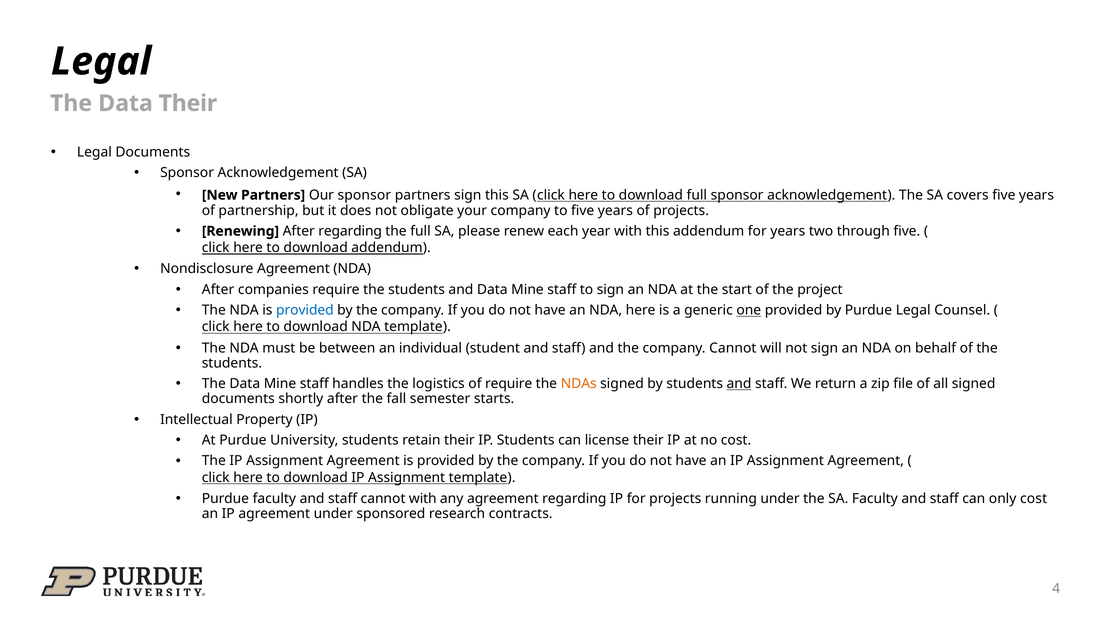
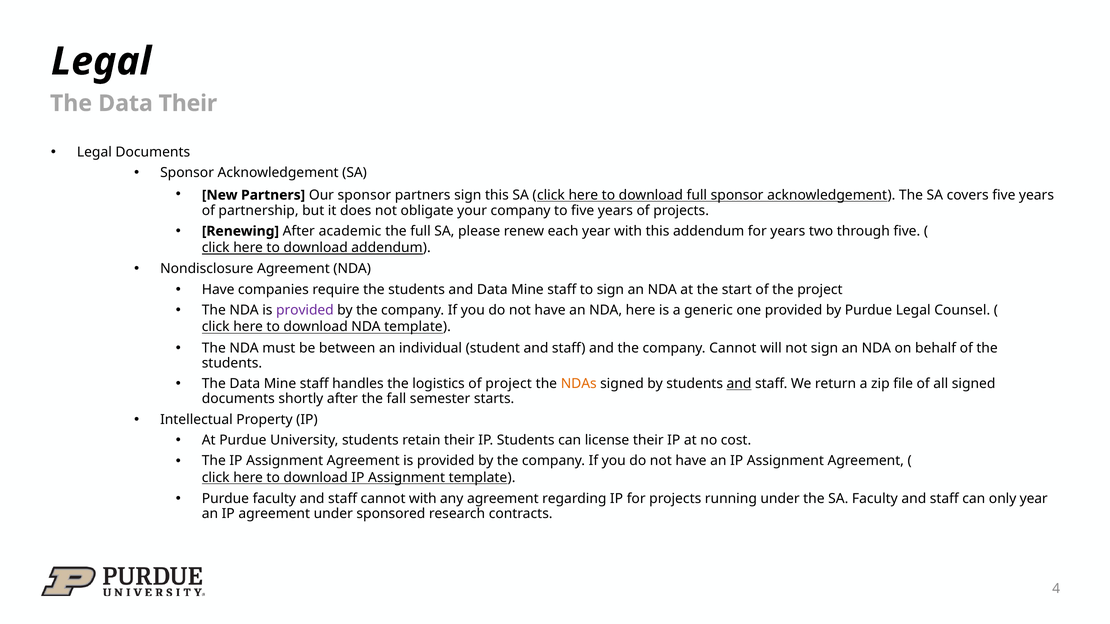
After regarding: regarding -> academic (350, 231)
After: After -> Have (218, 290)
provided colour: blue -> purple (305, 311)
one underline: present -> none (749, 311)
of require: require -> project (509, 384)
only cost: cost -> year (1034, 499)
